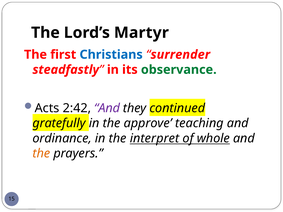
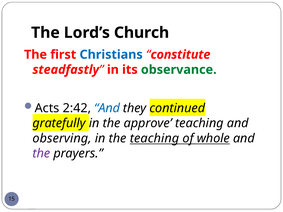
Martyr: Martyr -> Church (142, 33)
surrender: surrender -> constitute (180, 55)
And colour: purple -> blue (107, 108)
ordinance: ordinance -> observing (62, 138)
the interpret: interpret -> teaching (154, 138)
the colour: orange -> purple (41, 154)
